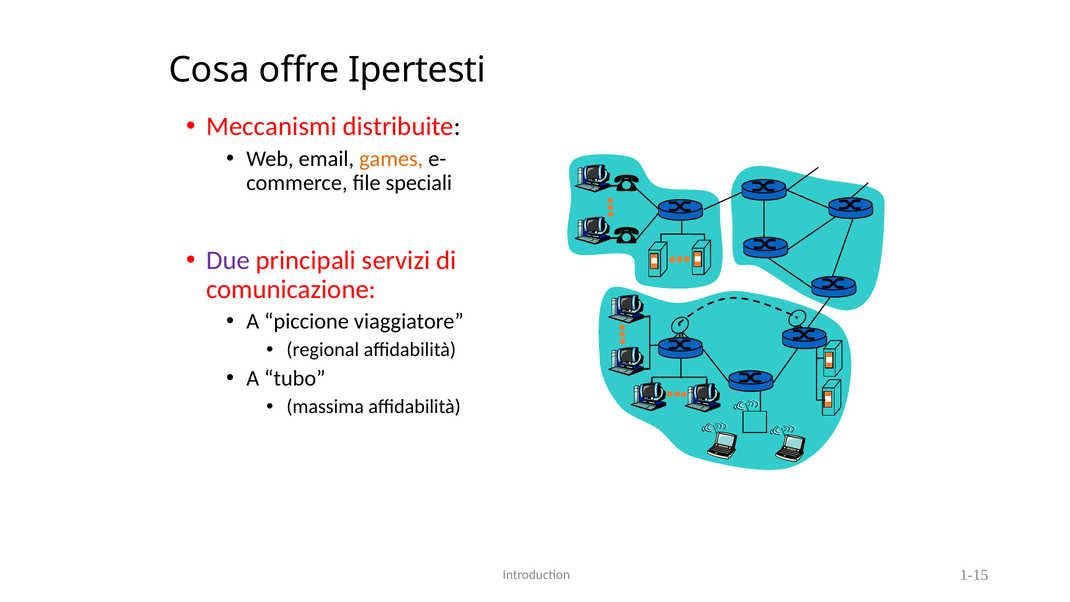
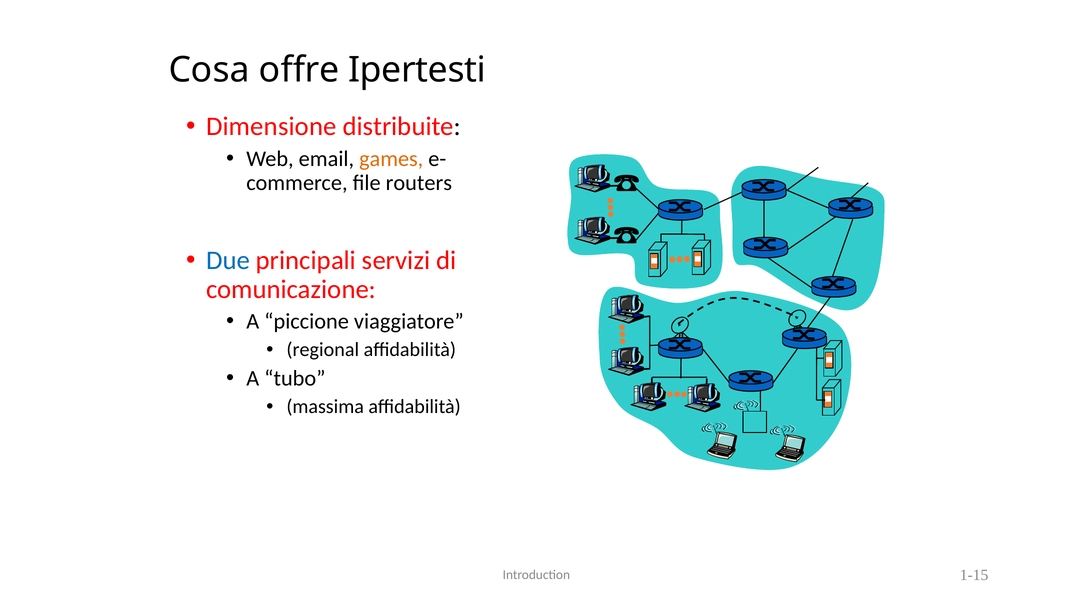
Meccanismi: Meccanismi -> Dimensione (271, 127)
speciali: speciali -> routers (419, 183)
Due colour: purple -> blue (228, 260)
